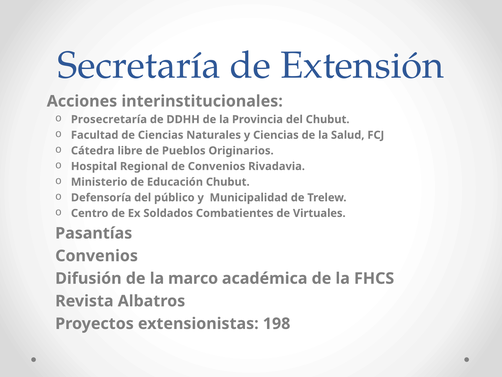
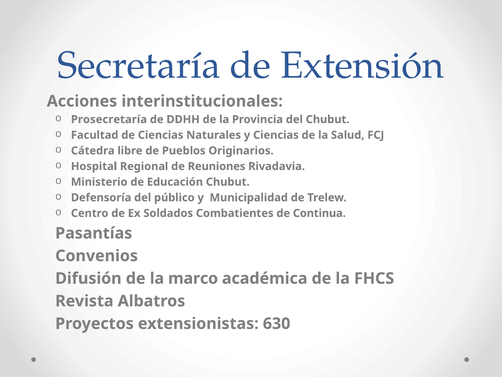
de Convenios: Convenios -> Reuniones (217, 166)
Virtuales: Virtuales -> Continua (319, 213)
198: 198 -> 630 (277, 323)
